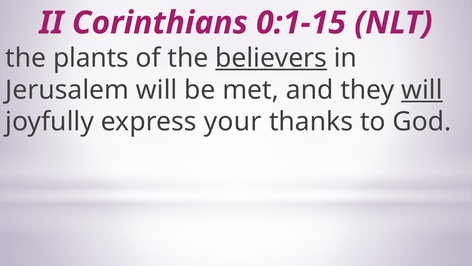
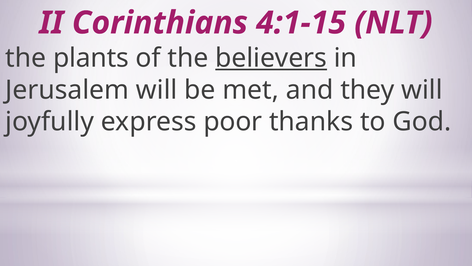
0:1-15: 0:1-15 -> 4:1-15 (301, 23)
will underline: present -> none (422, 90)
your: your -> poor (233, 122)
